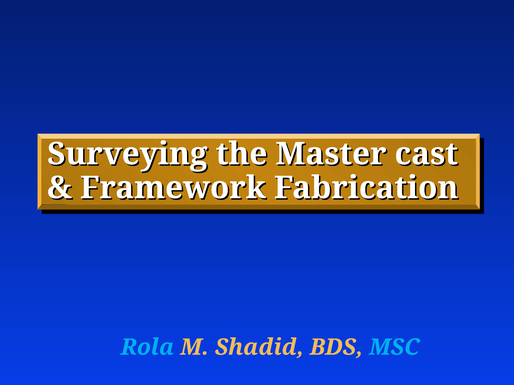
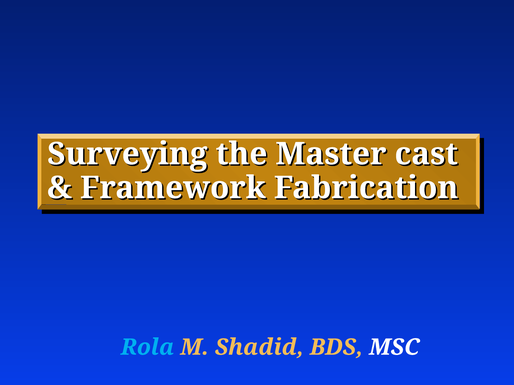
MSC colour: light blue -> white (394, 348)
